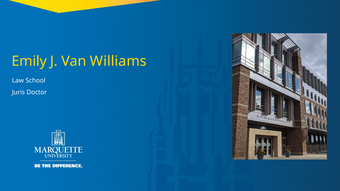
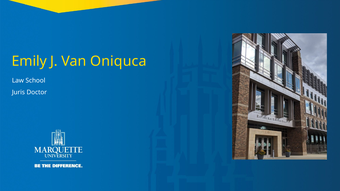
Williams: Williams -> Oniquca (118, 61)
